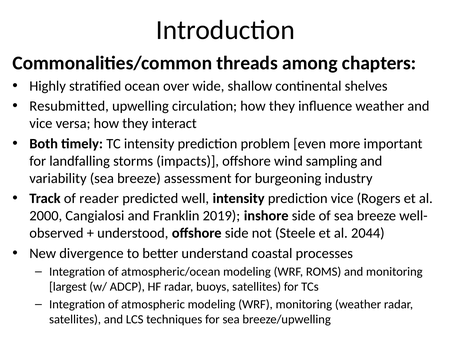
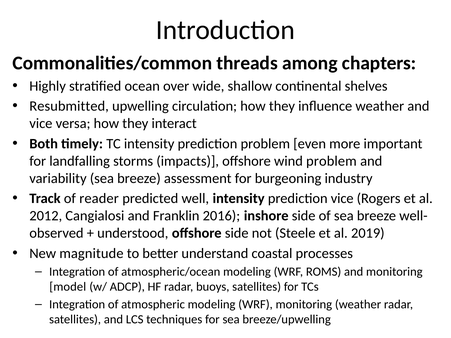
wind sampling: sampling -> problem (331, 161)
2000: 2000 -> 2012 (46, 216)
2019: 2019 -> 2016 (221, 216)
2044: 2044 -> 2019 (368, 233)
divergence: divergence -> magnitude (91, 254)
largest: largest -> model (68, 287)
